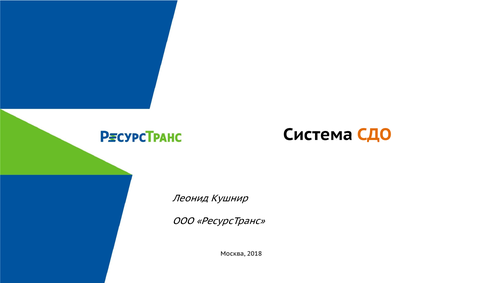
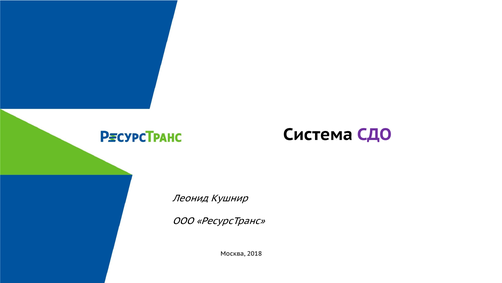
СДО colour: orange -> purple (374, 134)
